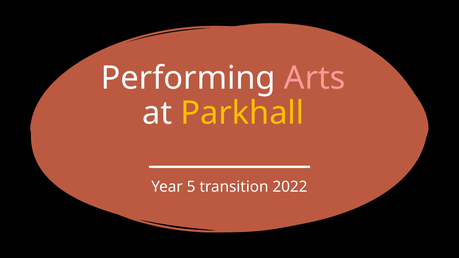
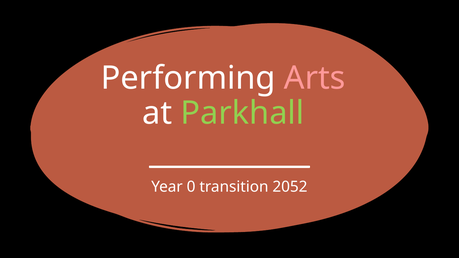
Parkhall colour: yellow -> light green (242, 113)
5: 5 -> 0 (191, 187)
2022: 2022 -> 2052 (290, 187)
